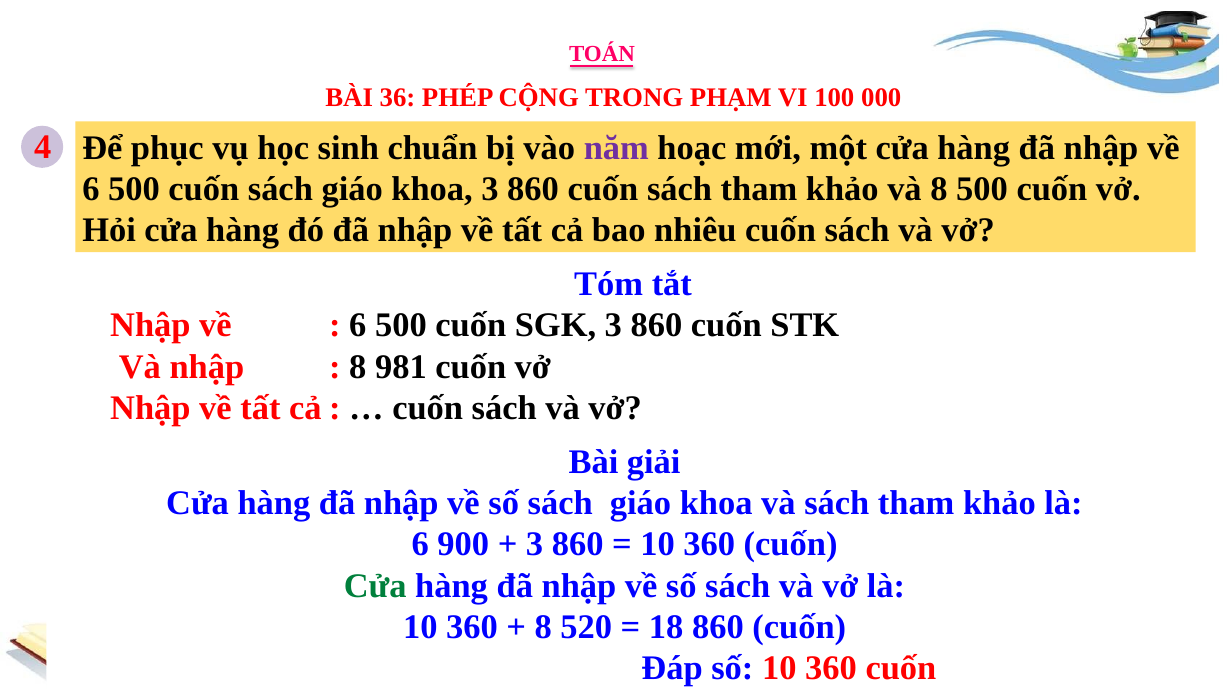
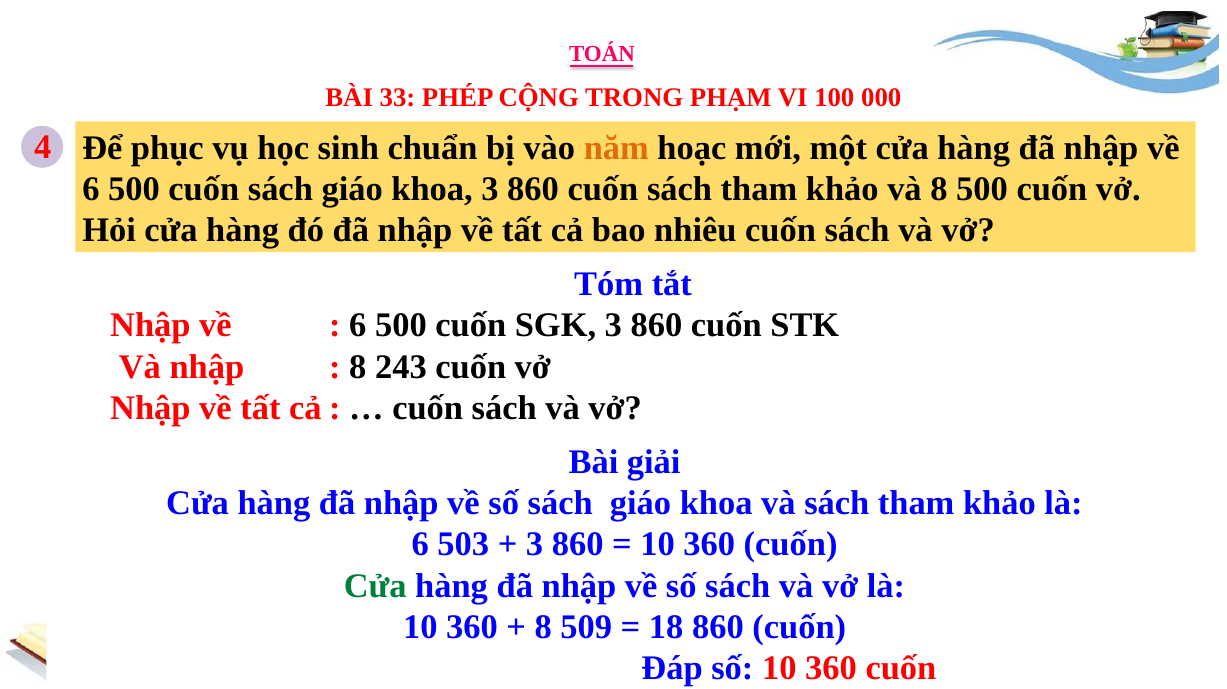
36: 36 -> 33 (398, 97)
năm colour: purple -> orange (616, 148)
981: 981 -> 243 (401, 367)
900: 900 -> 503 (463, 545)
520: 520 -> 509 (586, 627)
